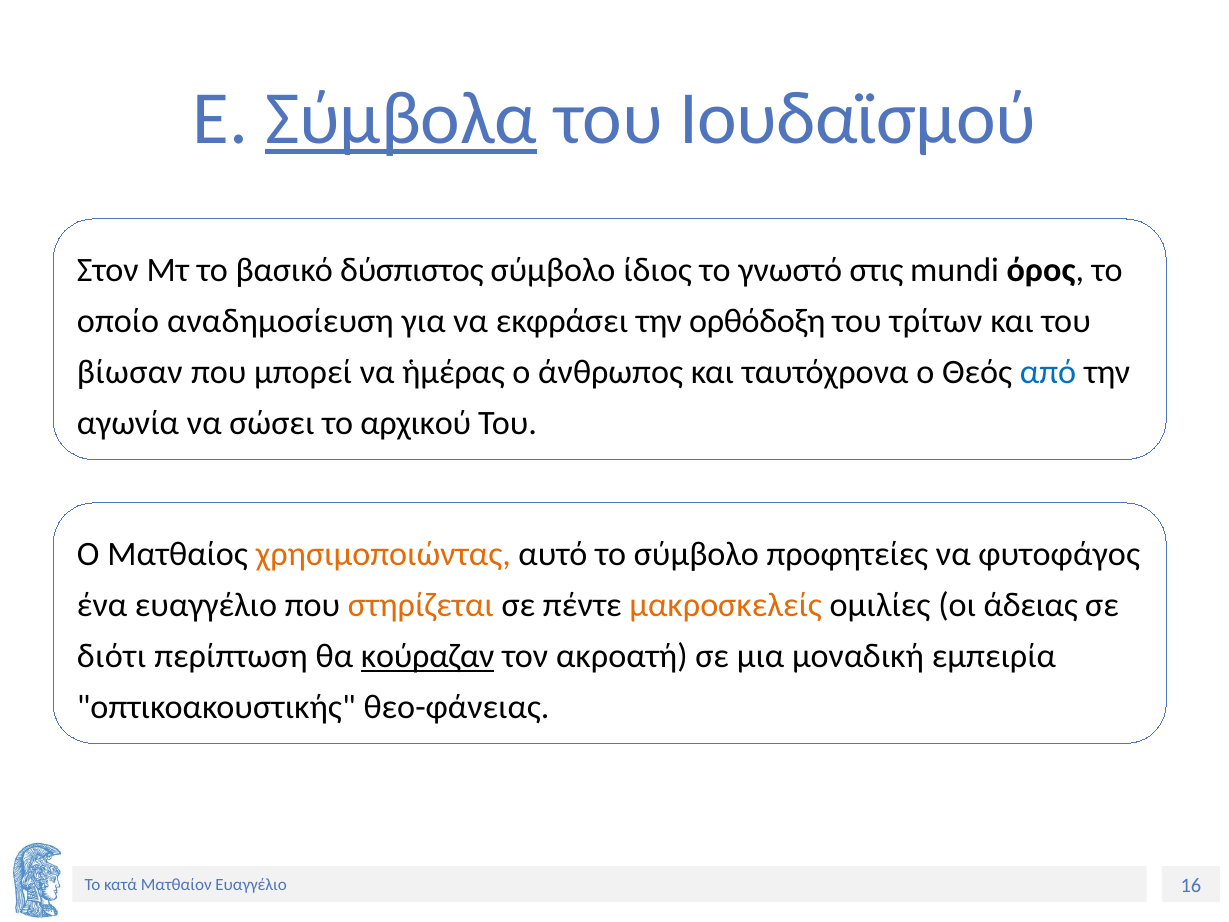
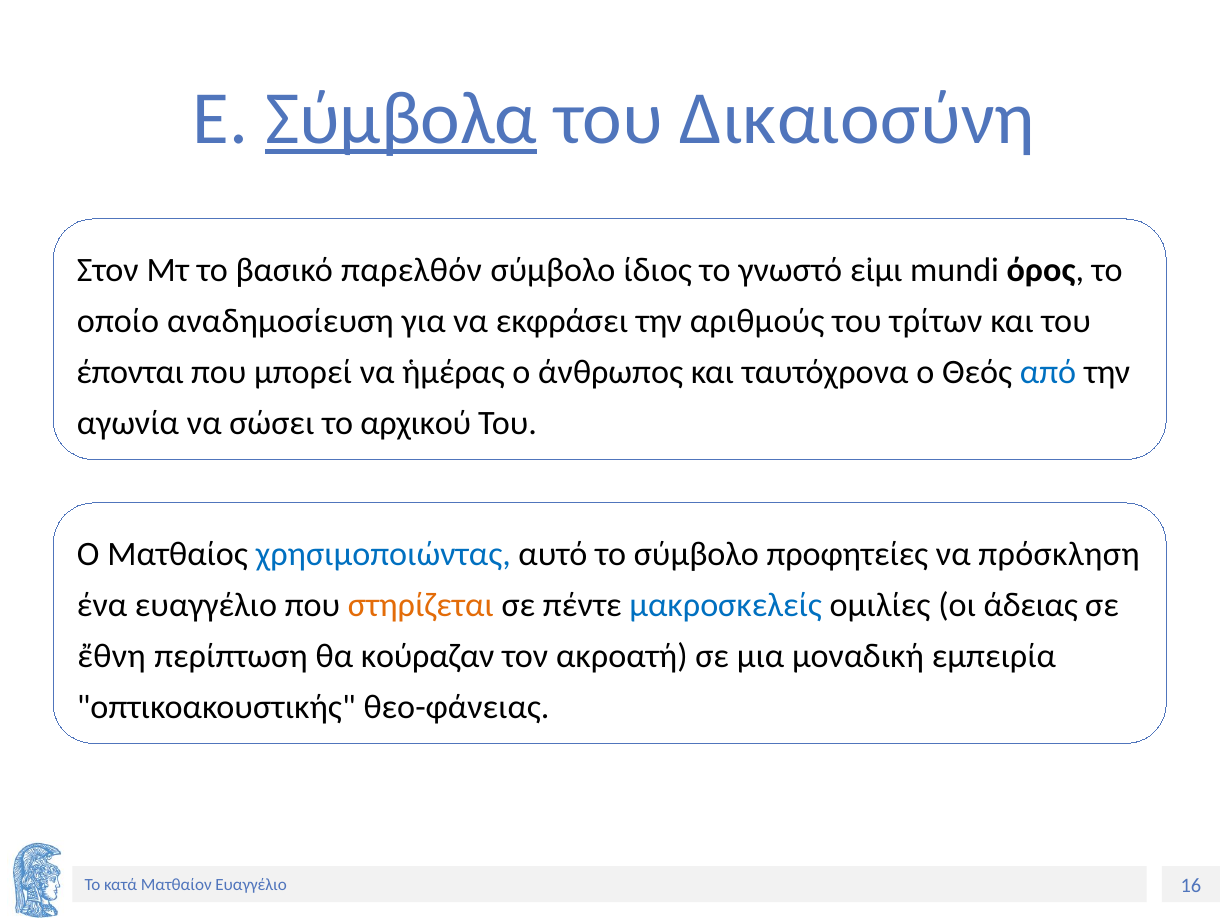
Ιουδαϊσμού: Ιουδαϊσμού -> Δικαιοσύνη (857, 119)
δύσπιστος: δύσπιστος -> παρελθόν (412, 270)
στις: στις -> εἰμι (876, 270)
ορθόδοξη: ορθόδοξη -> αριθμούς (757, 321)
βίωσαν: βίωσαν -> έπονται (130, 372)
χρησιμοποιώντας colour: orange -> blue (383, 554)
φυτοφάγος: φυτοφάγος -> πρόσκληση (1059, 554)
μακροσκελείς colour: orange -> blue (726, 605)
διότι: διότι -> ἔθνη (112, 656)
κούραζαν underline: present -> none (428, 656)
